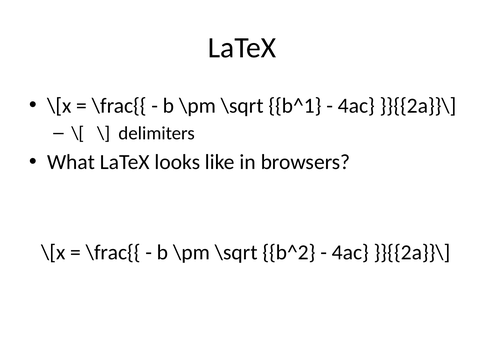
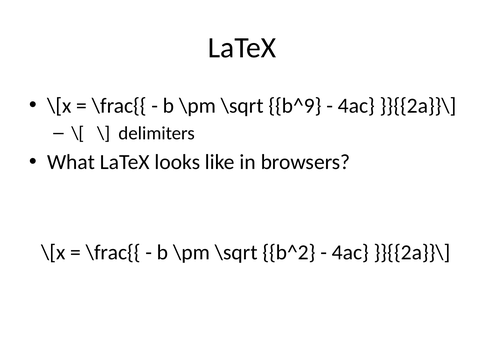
b^1: b^1 -> b^9 (295, 106)
